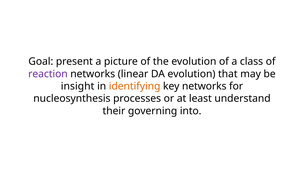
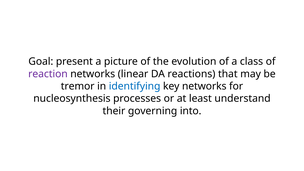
DA evolution: evolution -> reactions (191, 74)
insight: insight -> tremor (78, 86)
identifying colour: orange -> blue (135, 86)
